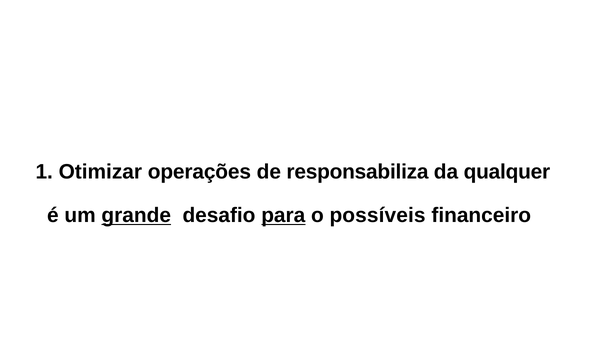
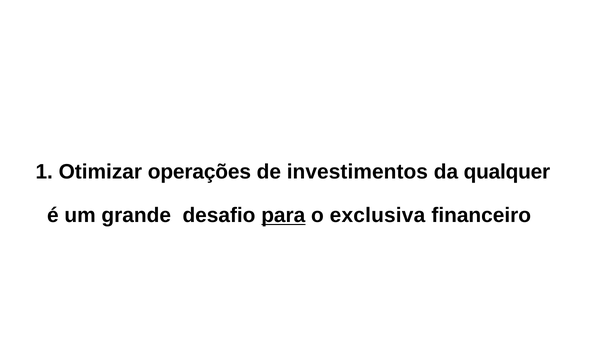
responsabiliza: responsabiliza -> investimentos (357, 171)
grande underline: present -> none (136, 215)
possíveis: possíveis -> exclusiva (377, 215)
